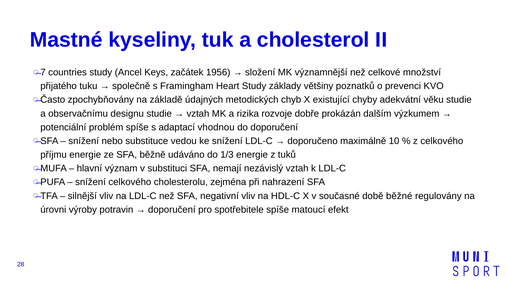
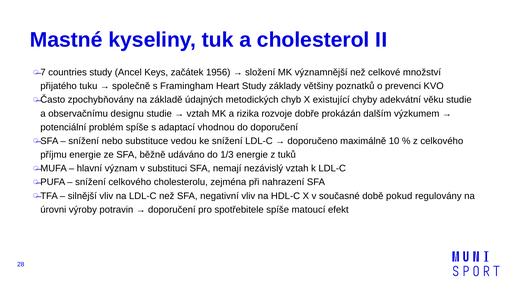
běžné: běžné -> pokud (399, 196)
